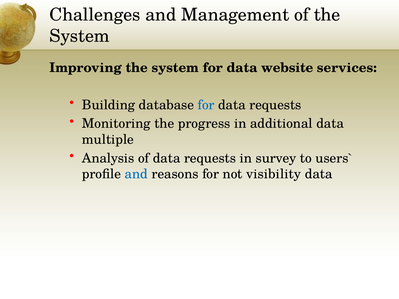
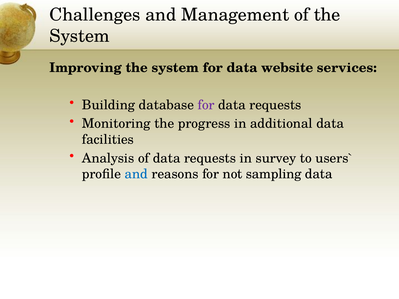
for colour: blue -> purple (206, 105)
multiple: multiple -> facilities (108, 140)
visibility: visibility -> sampling (274, 174)
